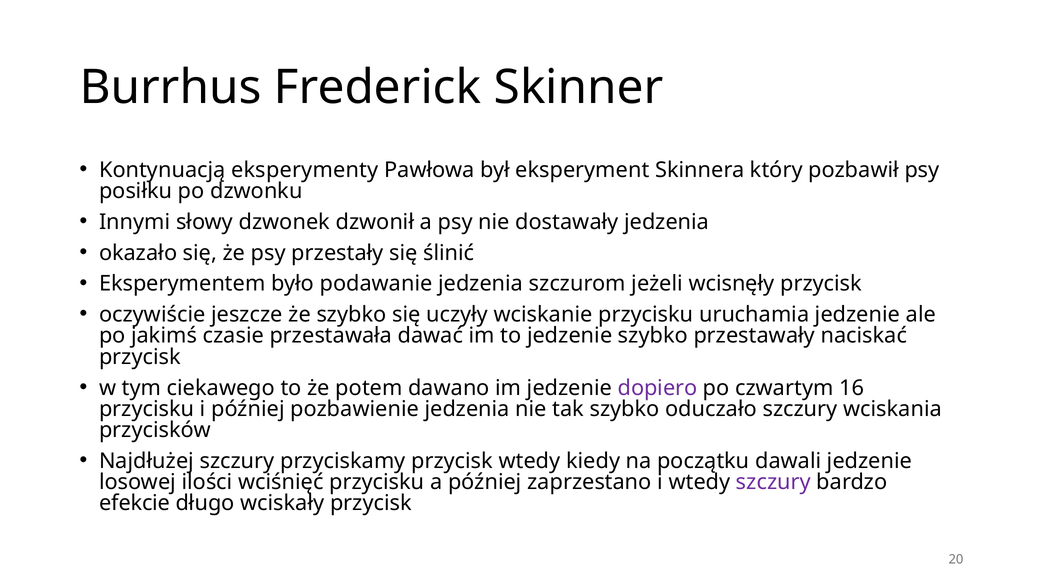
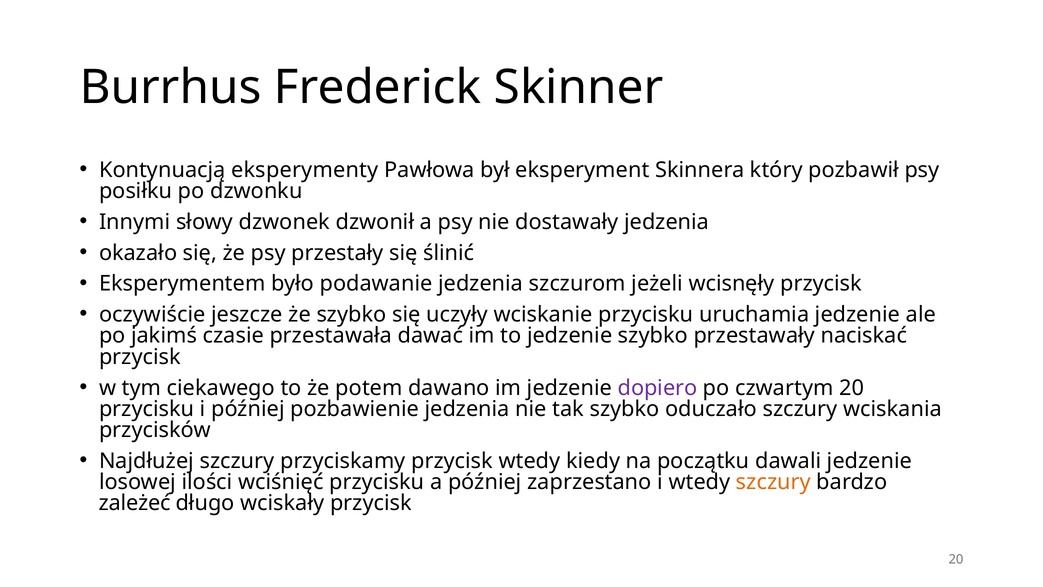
czwartym 16: 16 -> 20 (852, 388)
szczury colour: purple -> orange (773, 482)
efekcie: efekcie -> zależeć (135, 503)
